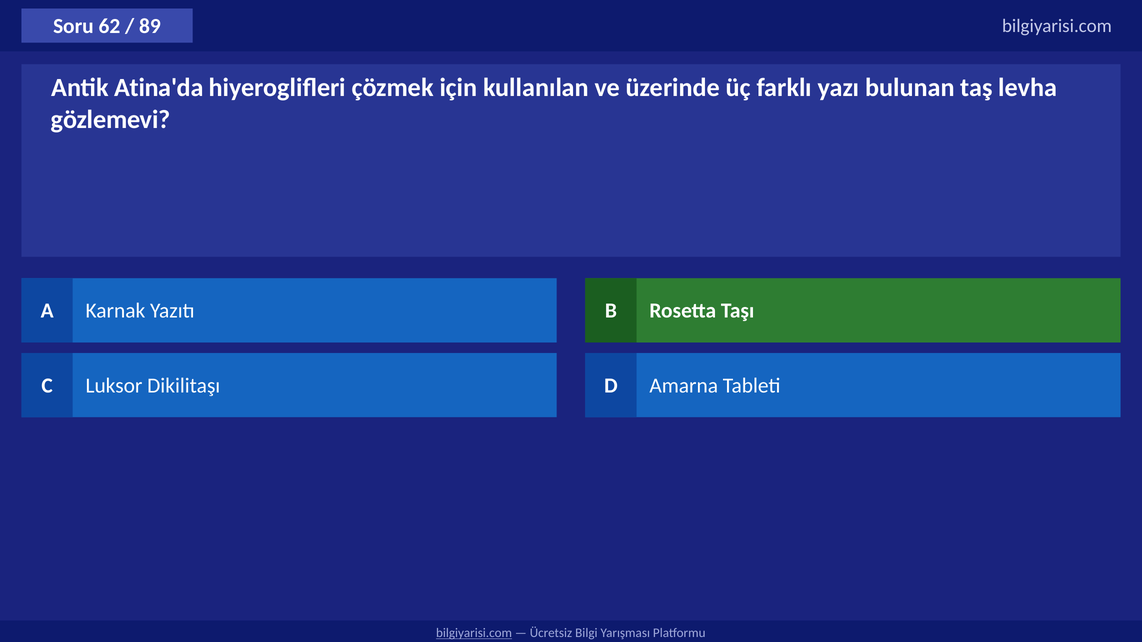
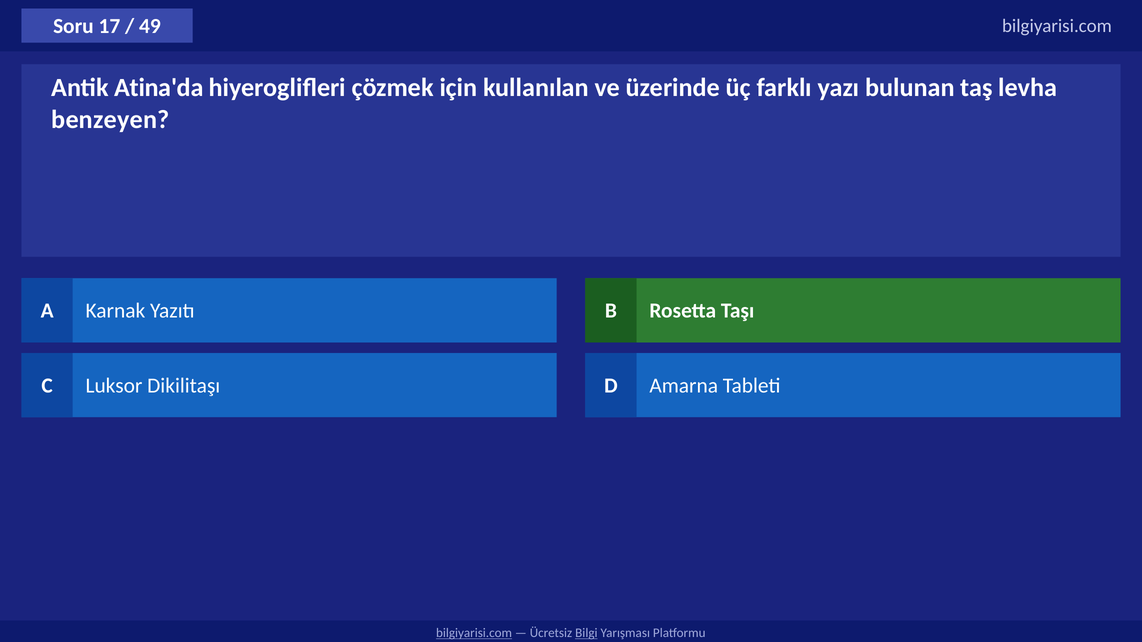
62: 62 -> 17 (109, 26)
89: 89 -> 49 (150, 26)
gözlemevi: gözlemevi -> benzeyen (110, 120)
Bilgi underline: none -> present (586, 633)
